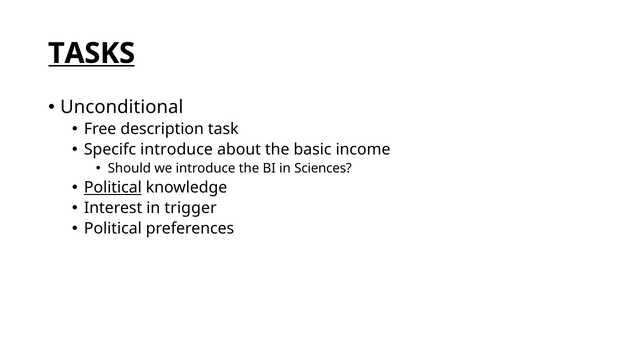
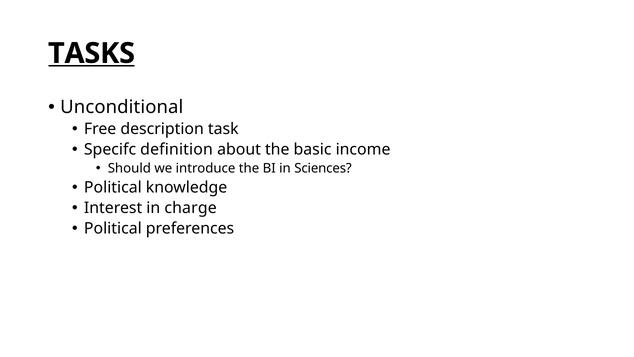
Specifc introduce: introduce -> definition (177, 149)
Political underline: present -> none (113, 187)
trigger: trigger -> charge (191, 208)
